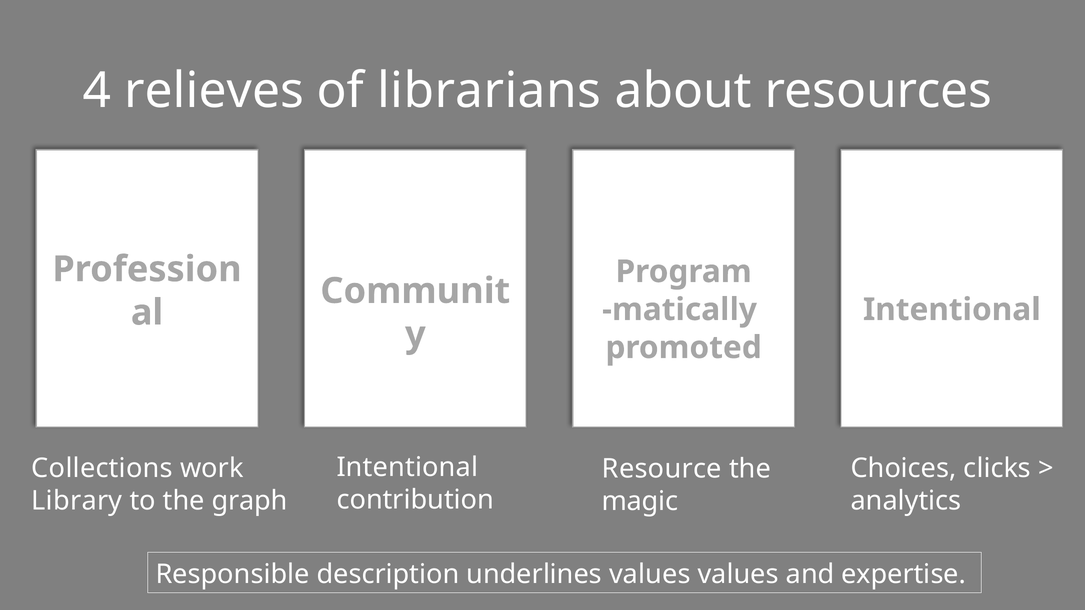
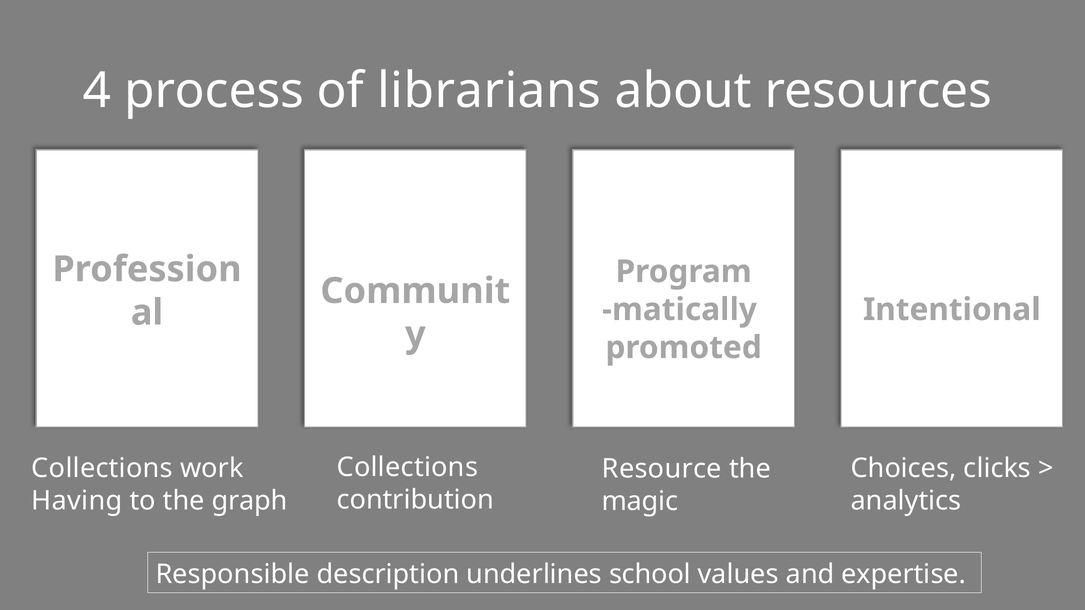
relieves: relieves -> process (214, 91)
Intentional: Intentional -> Collections (407, 467)
Library: Library -> Having (77, 501)
underlines values: values -> school (650, 575)
